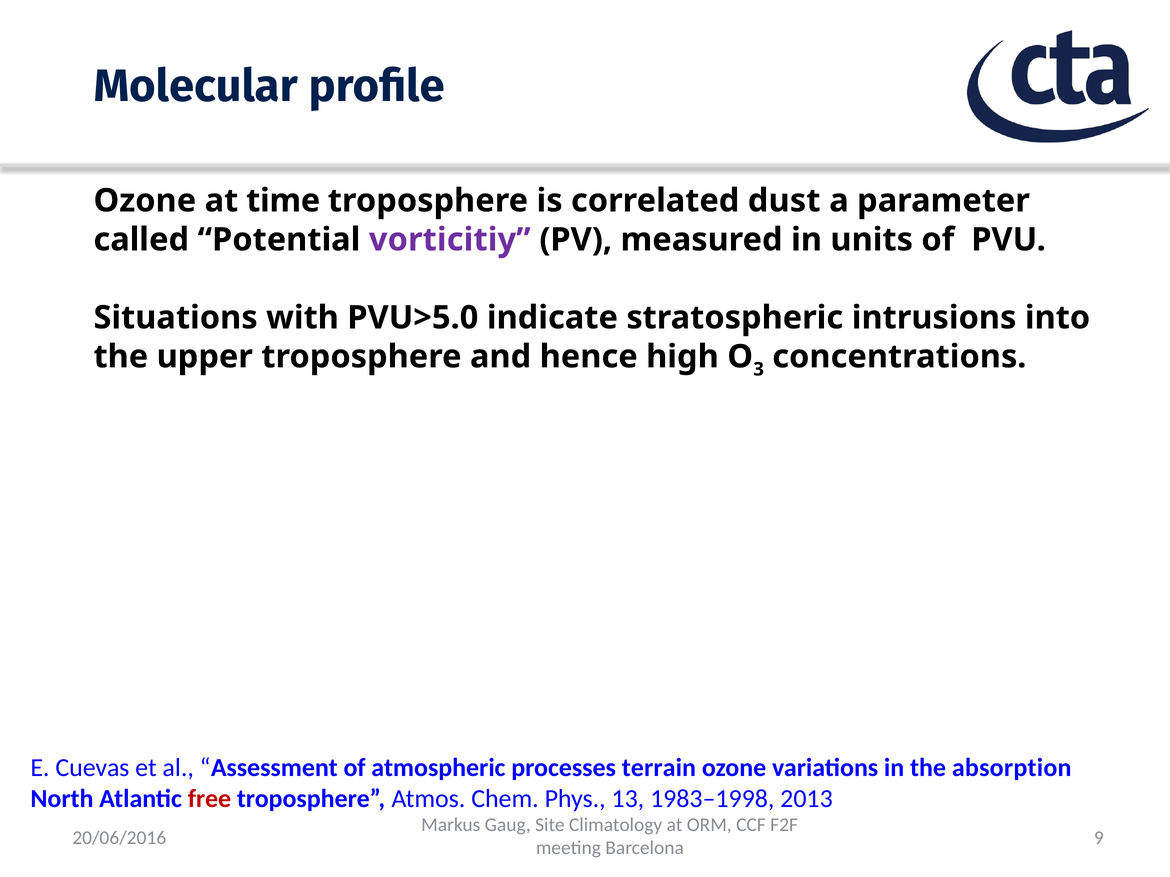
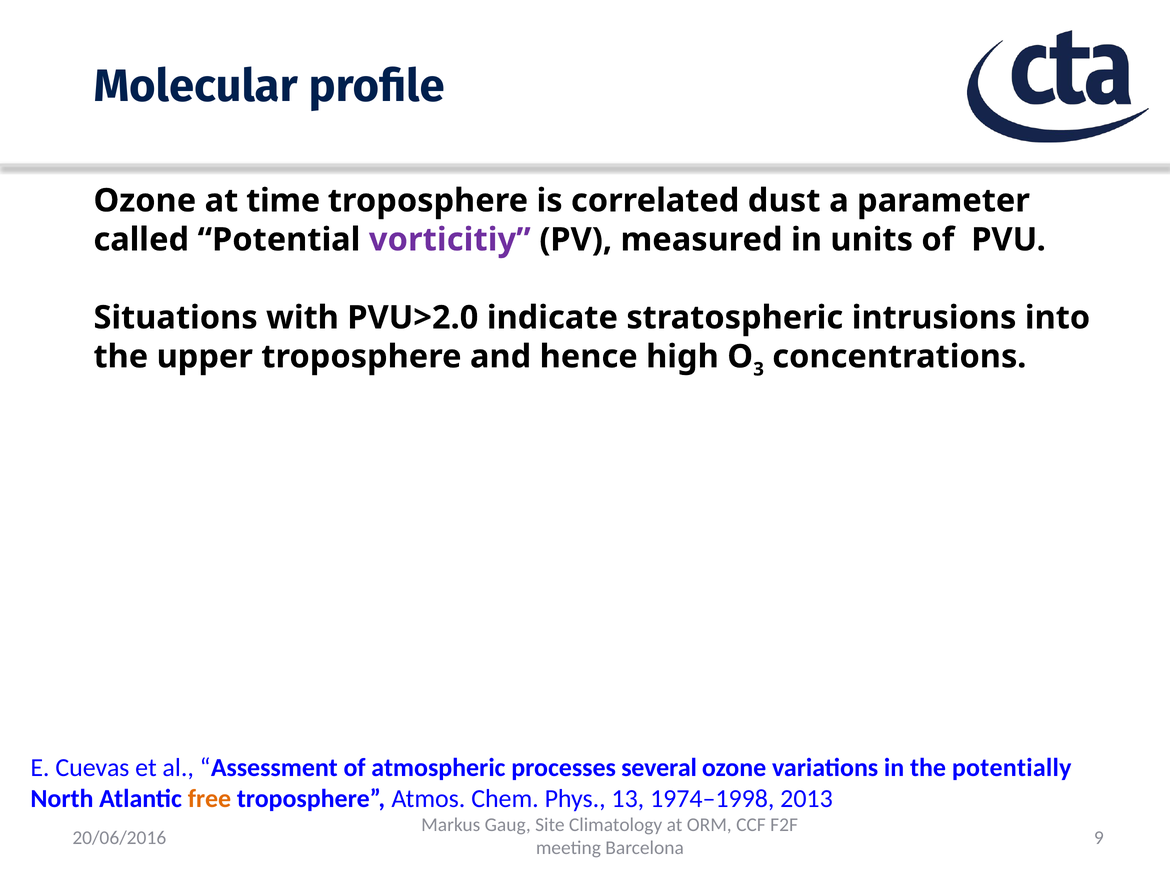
PVU>5.0: PVU>5.0 -> PVU>2.0 (413, 318)
terrain: terrain -> several (659, 768)
absorption: absorption -> potentially (1012, 768)
free colour: red -> orange (210, 799)
1983–1998: 1983–1998 -> 1974–1998 (712, 799)
